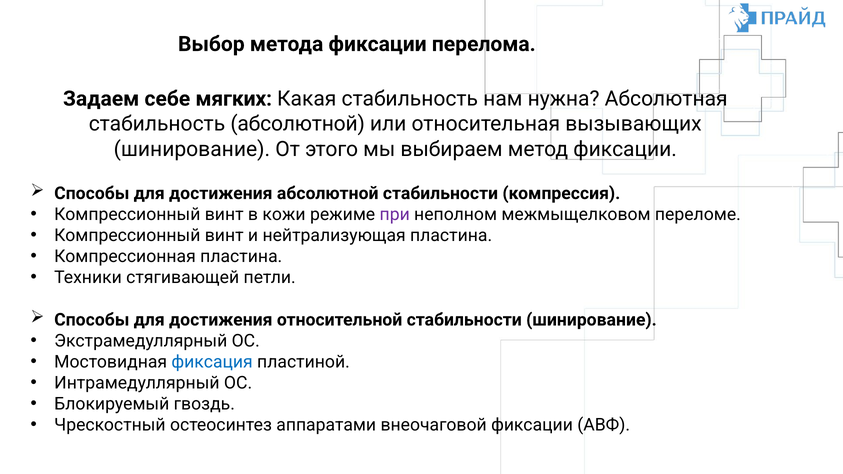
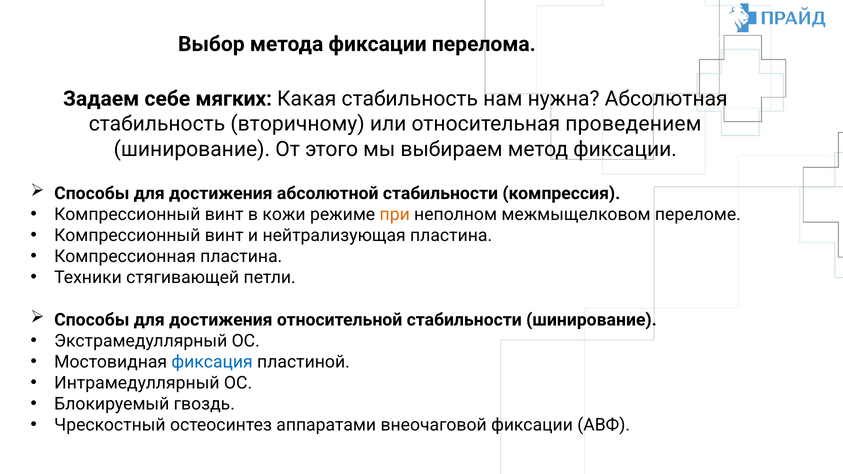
стабильность абсолютной: абсолютной -> вторичному (298, 124)
вызывающих: вызывающих -> проведением (633, 124)
при colour: purple -> orange (395, 214)
